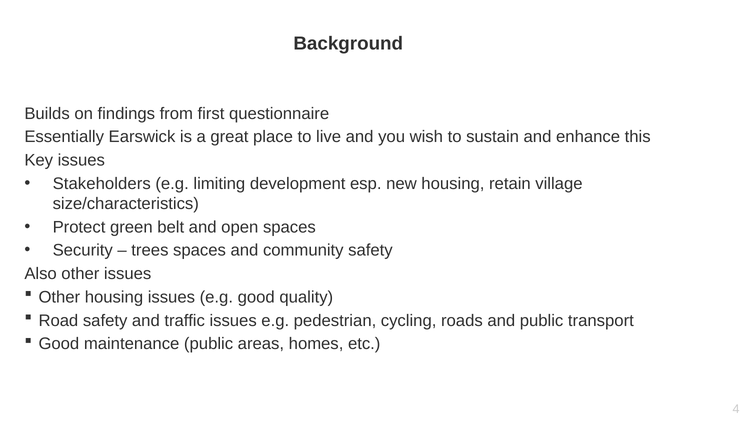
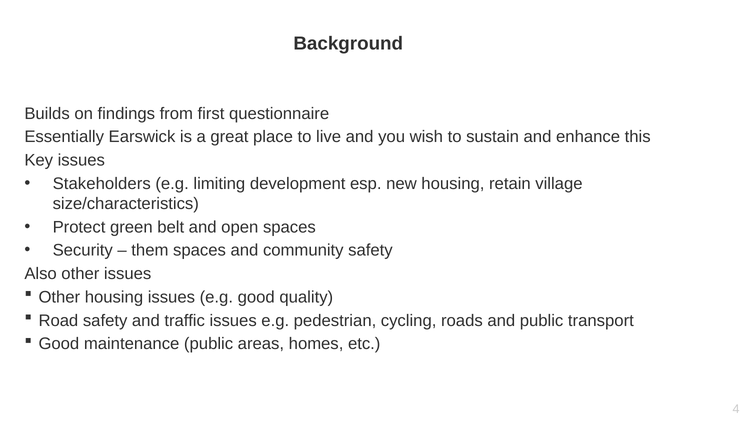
trees: trees -> them (150, 251)
